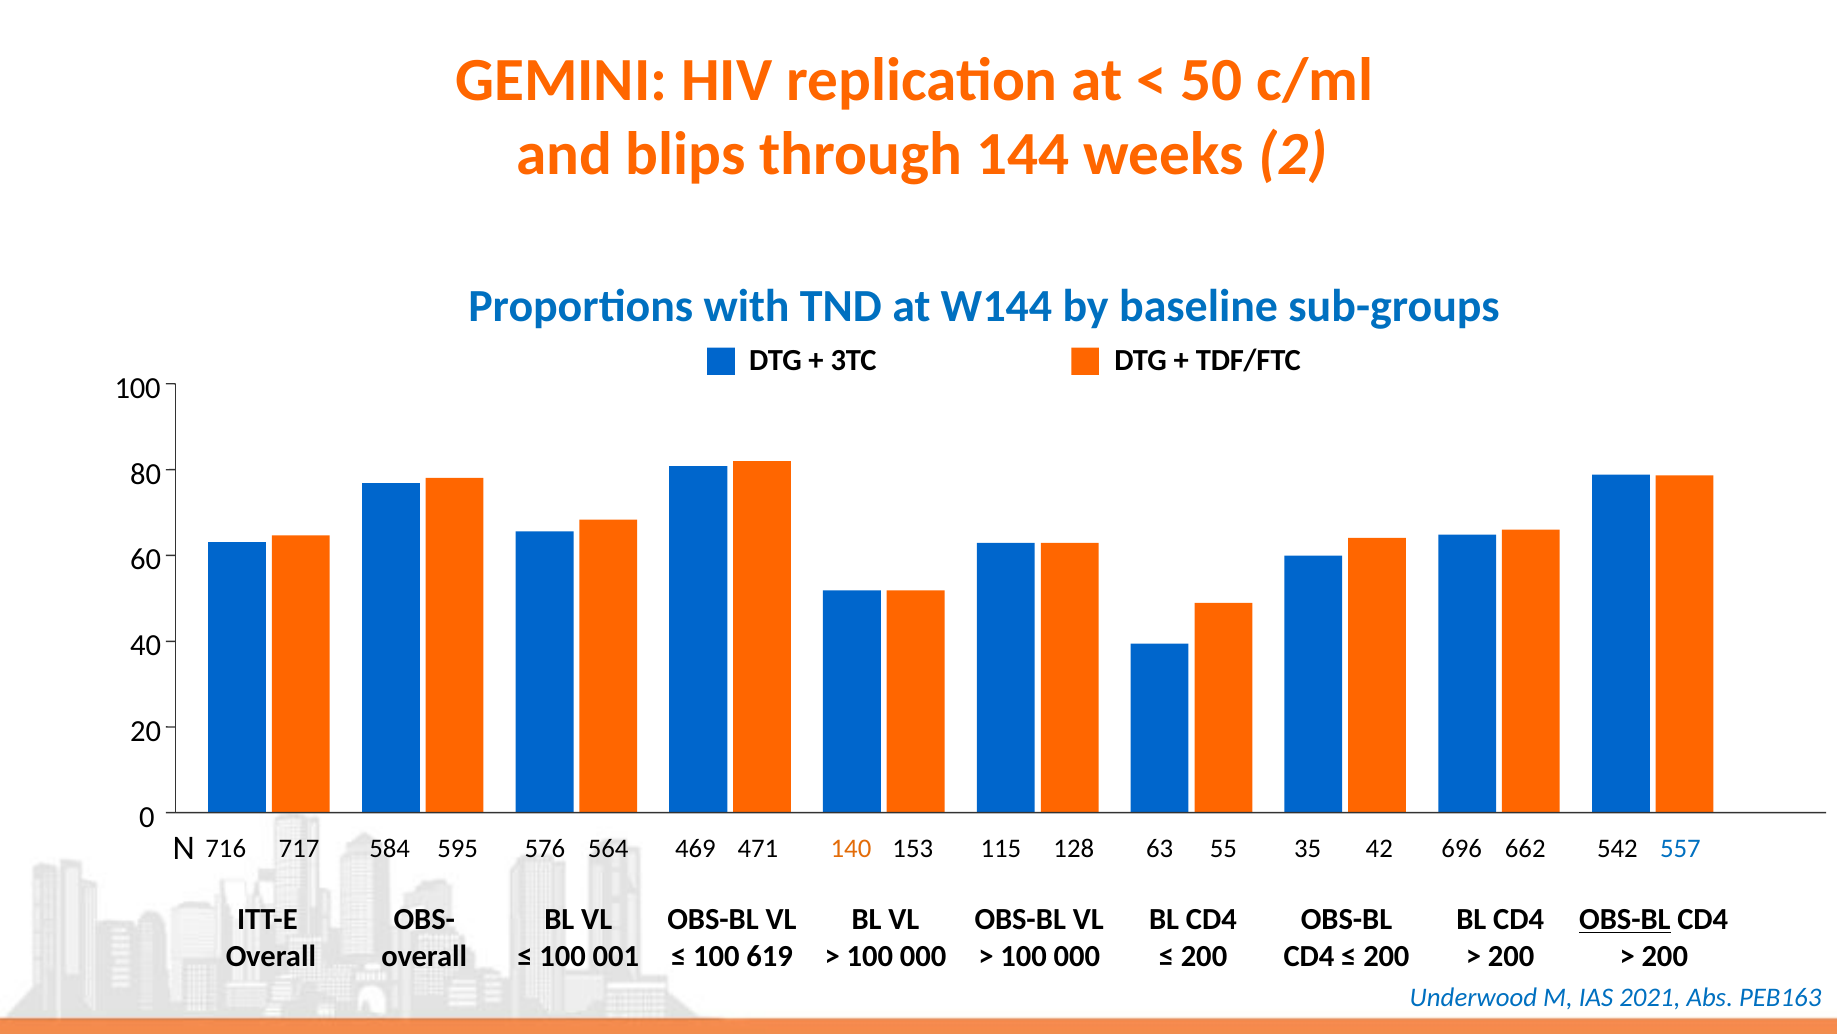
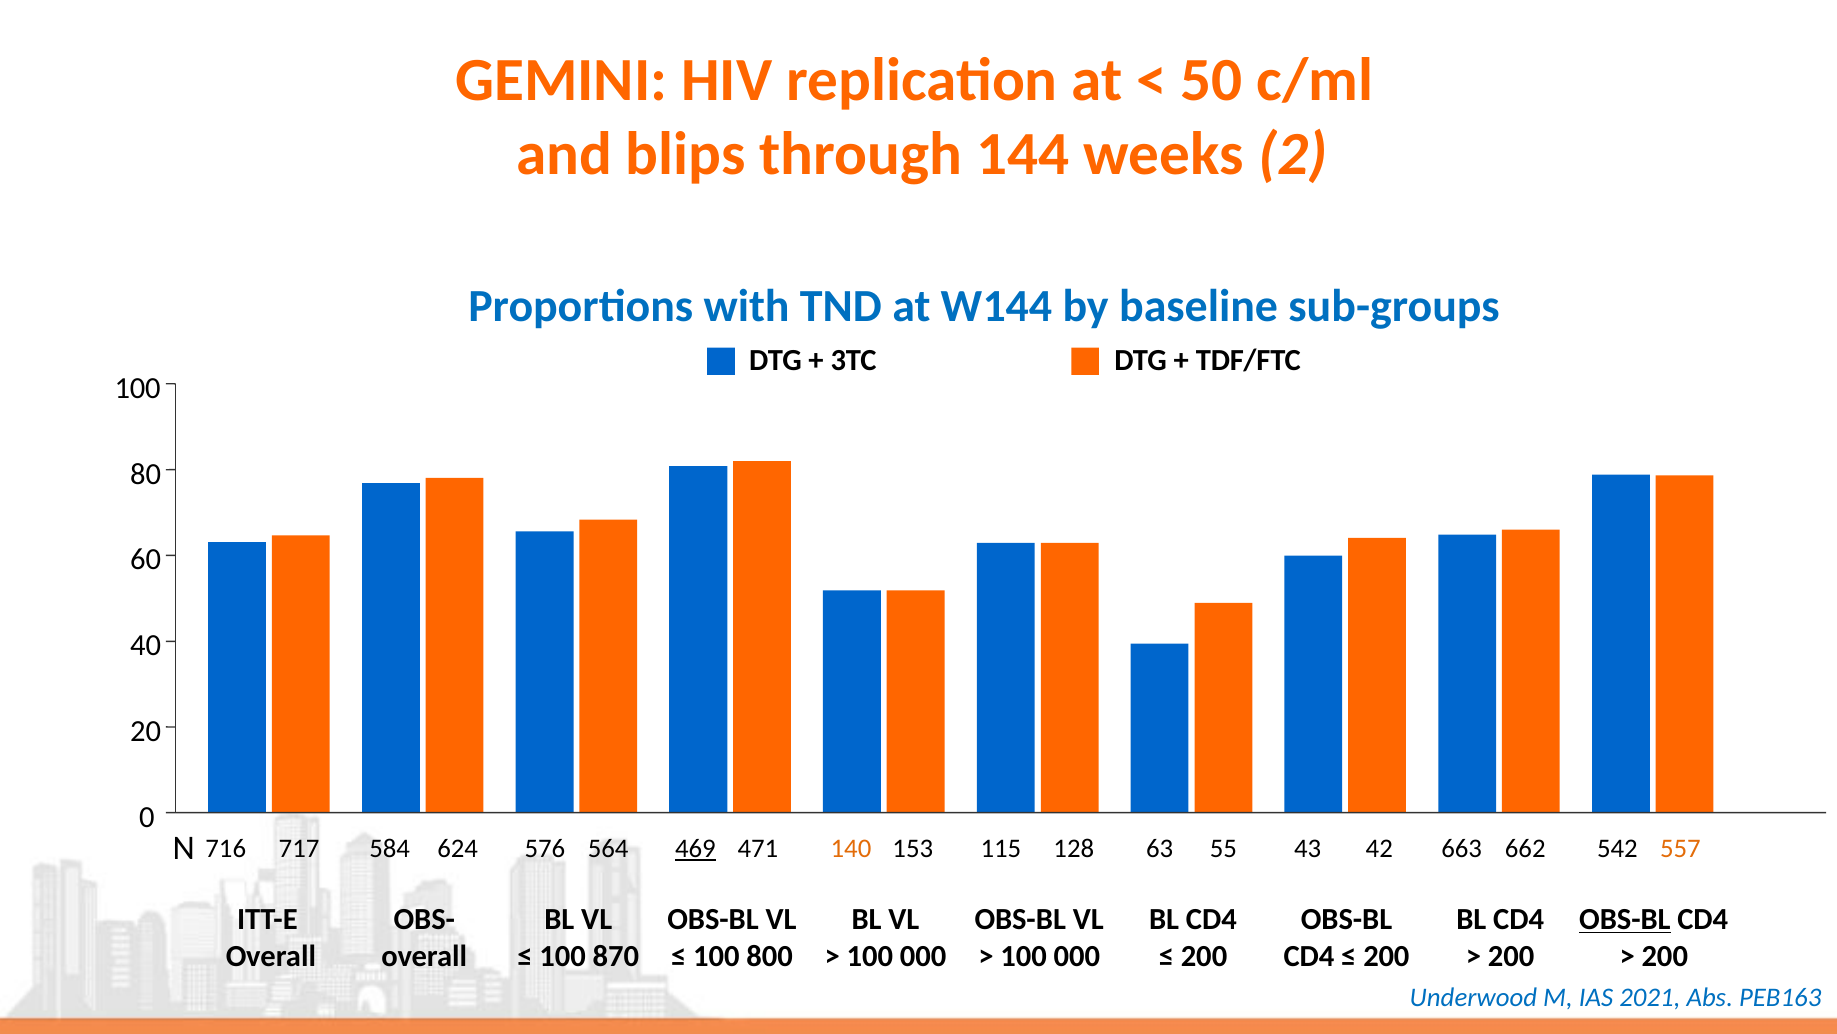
595: 595 -> 624 (458, 848)
469 underline: none -> present (695, 848)
35: 35 -> 43 (1308, 848)
696: 696 -> 663 (1462, 848)
557 colour: blue -> orange (1680, 848)
001: 001 -> 870 (616, 955)
619: 619 -> 800 (770, 955)
